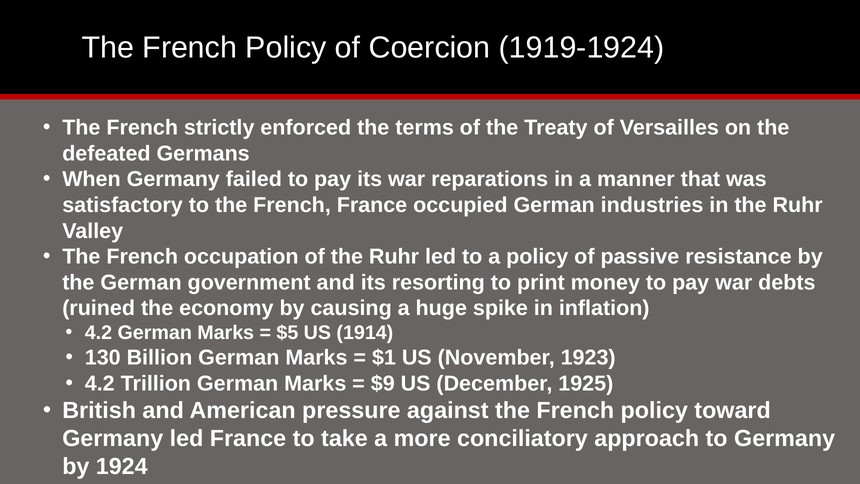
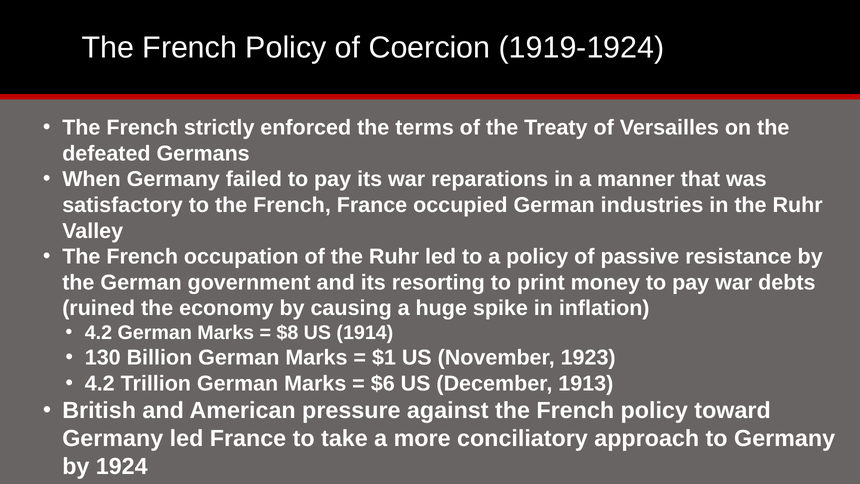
$5: $5 -> $8 (287, 333)
$9: $9 -> $6 (383, 383)
1925: 1925 -> 1913 (586, 383)
